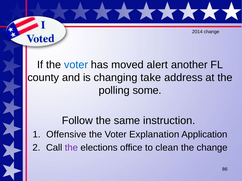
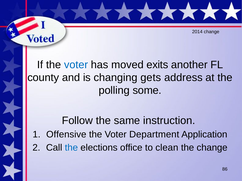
alert: alert -> exits (157, 65)
take: take -> gets (151, 78)
Explanation: Explanation -> Department (154, 135)
the colour: purple -> blue (71, 148)
